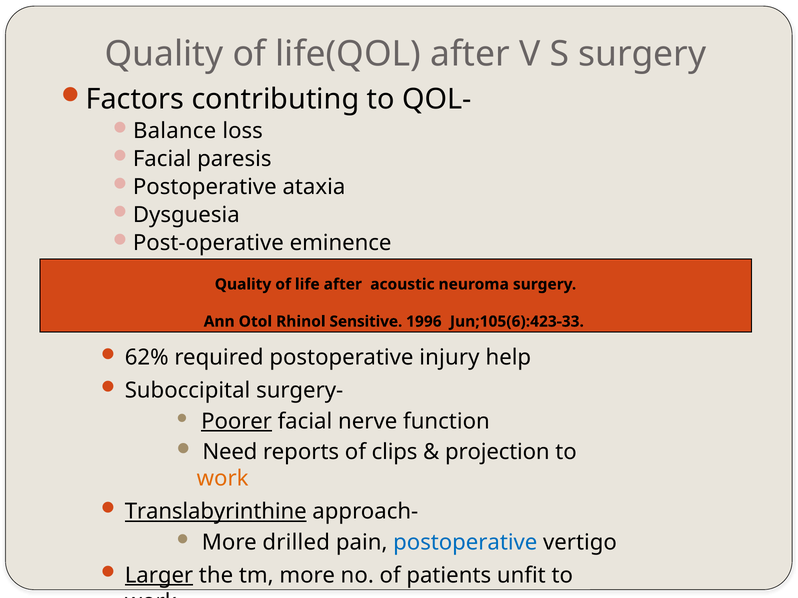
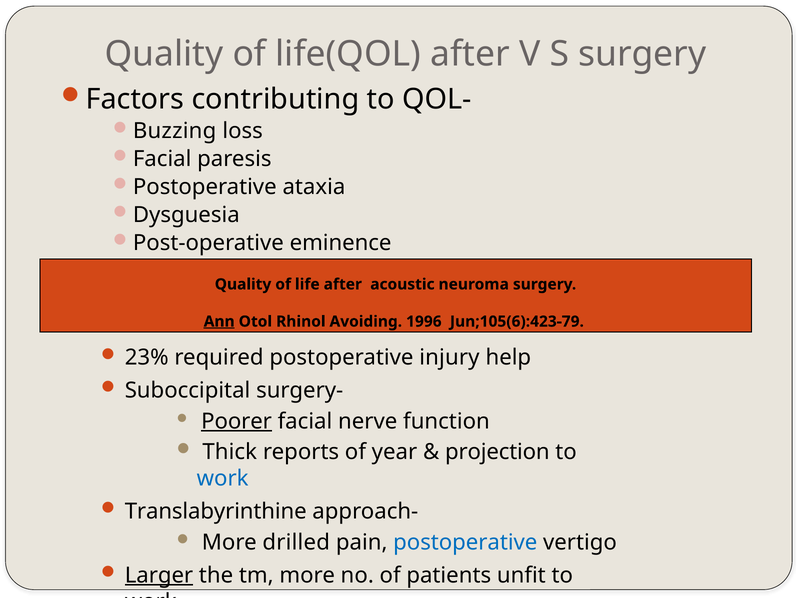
Balance: Balance -> Buzzing (175, 131)
Ann underline: none -> present (219, 322)
Sensitive: Sensitive -> Avoiding (366, 322)
Jun;105(6):423-33: Jun;105(6):423-33 -> Jun;105(6):423-79 (517, 322)
62%: 62% -> 23% (147, 358)
Need: Need -> Thick (230, 452)
clips: clips -> year (394, 452)
work colour: orange -> blue (223, 479)
Translabyrinthine underline: present -> none (216, 512)
